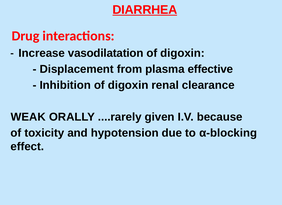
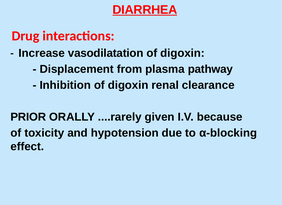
effective: effective -> pathway (210, 69)
WEAK: WEAK -> PRIOR (28, 117)
